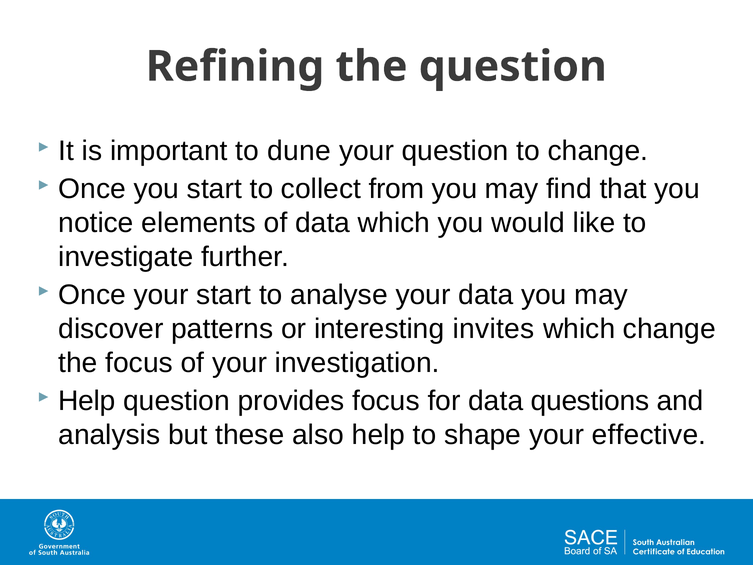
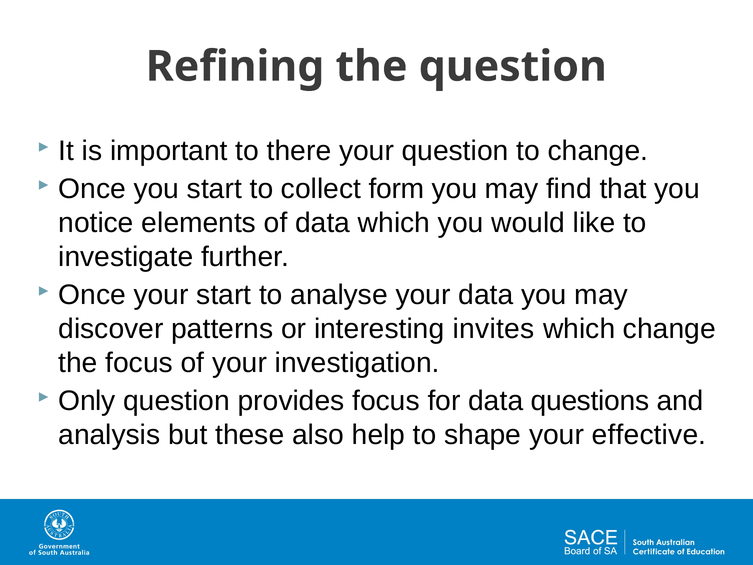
dune: dune -> there (299, 151)
from: from -> form (396, 189)
Help: Help -> Only (87, 401)
